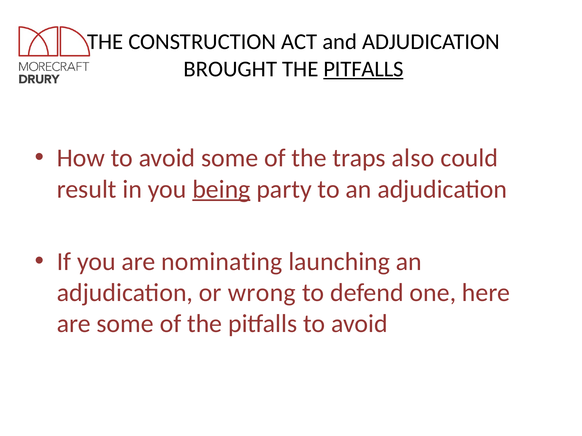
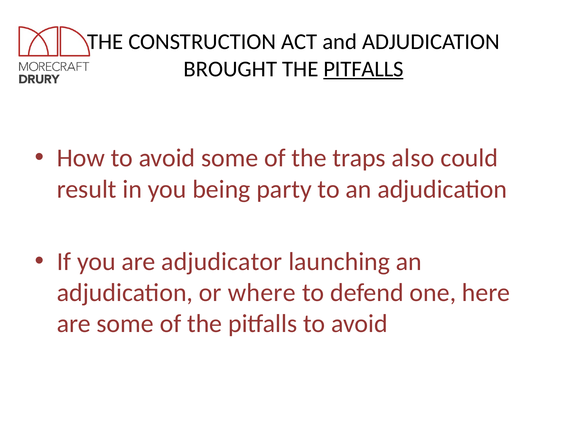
being underline: present -> none (221, 189)
nominating: nominating -> adjudicator (222, 262)
wrong: wrong -> where (262, 293)
